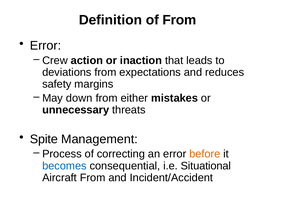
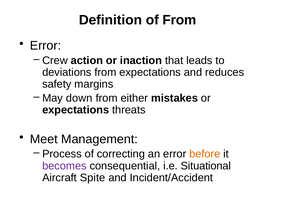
unnecessary: unnecessary -> expectations (76, 110)
Spite: Spite -> Meet (44, 139)
becomes colour: blue -> purple (64, 166)
Aircraft From: From -> Spite (93, 178)
